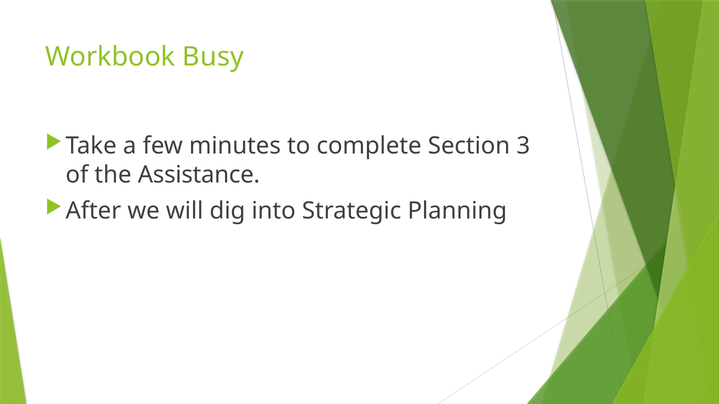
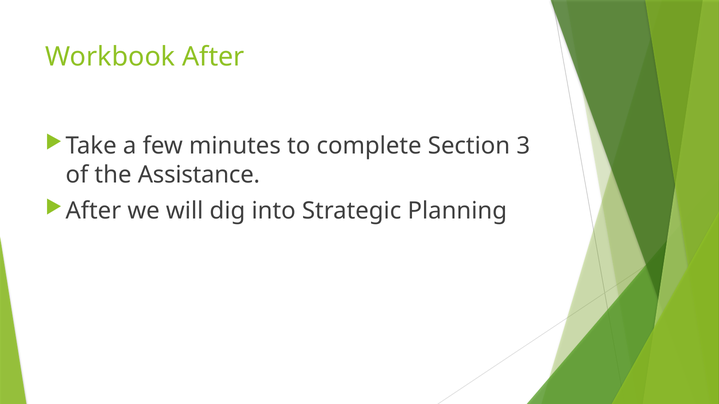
Workbook Busy: Busy -> After (213, 57)
